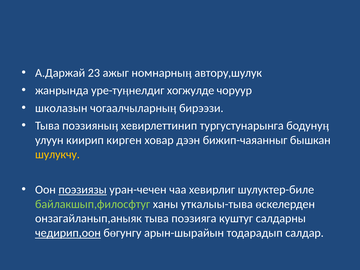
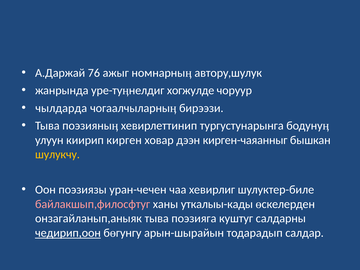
23: 23 -> 76 (94, 73)
школазын: школазын -> чылдарда (61, 108)
бижип-чаяанныг: бижип-чаяанныг -> кирген-чаяанныг (245, 140)
поэзиязы underline: present -> none (83, 190)
байлакшып,филосфтуг colour: light green -> pink (93, 204)
уткалыы-тыва: уткалыы-тыва -> уткалыы-кады (217, 204)
